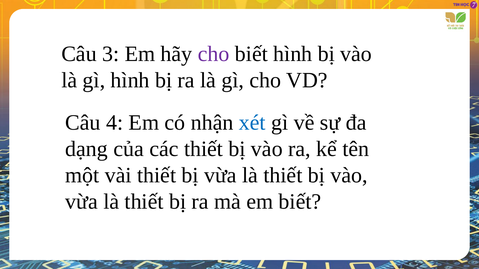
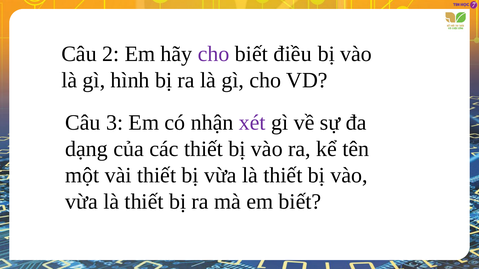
3: 3 -> 2 (111, 54)
biết hình: hình -> điều (293, 54)
4: 4 -> 3 (115, 123)
xét colour: blue -> purple (252, 123)
